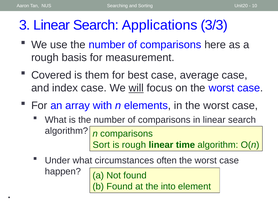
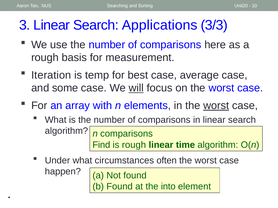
Covered: Covered -> Iteration (51, 75)
them: them -> temp (97, 75)
index: index -> some (65, 88)
worst underline: none -> present (216, 106)
Sort: Sort -> Find (101, 145)
